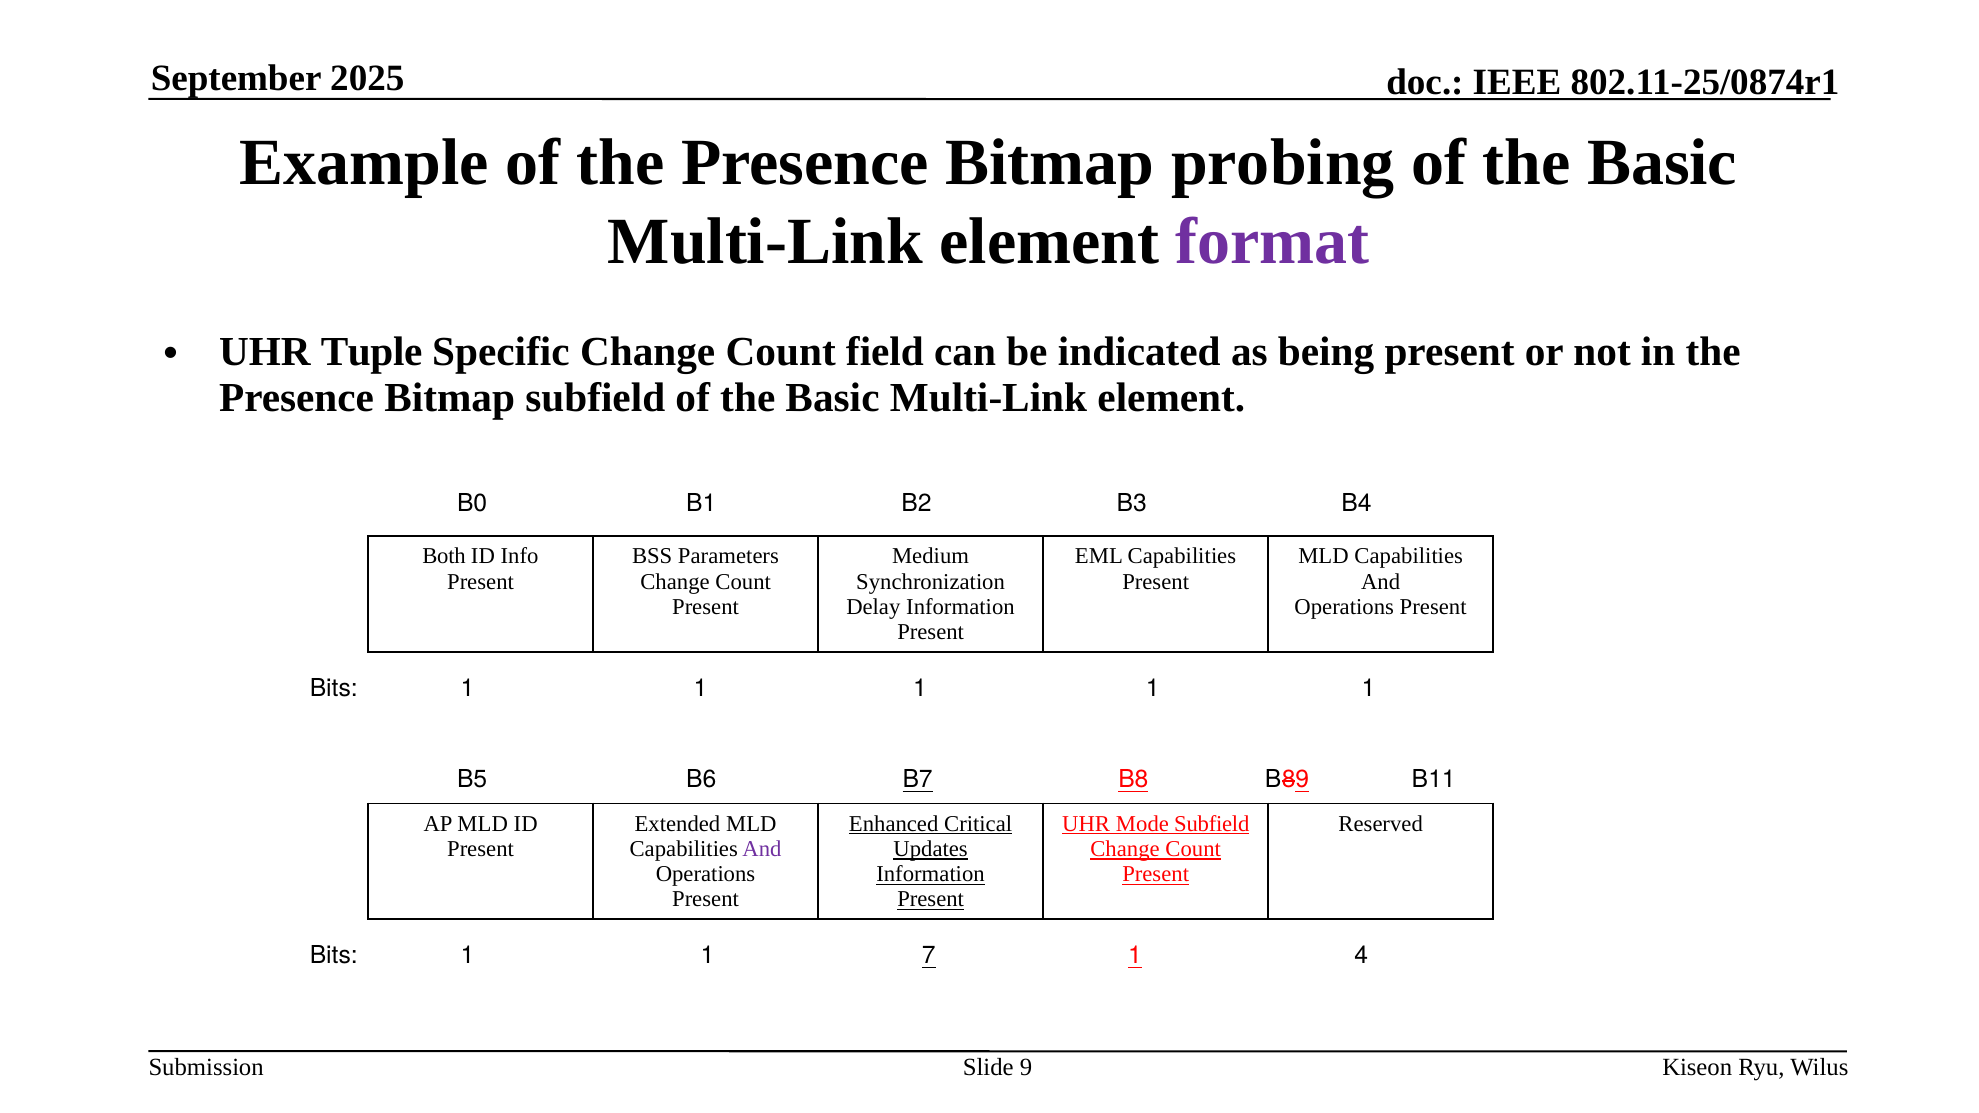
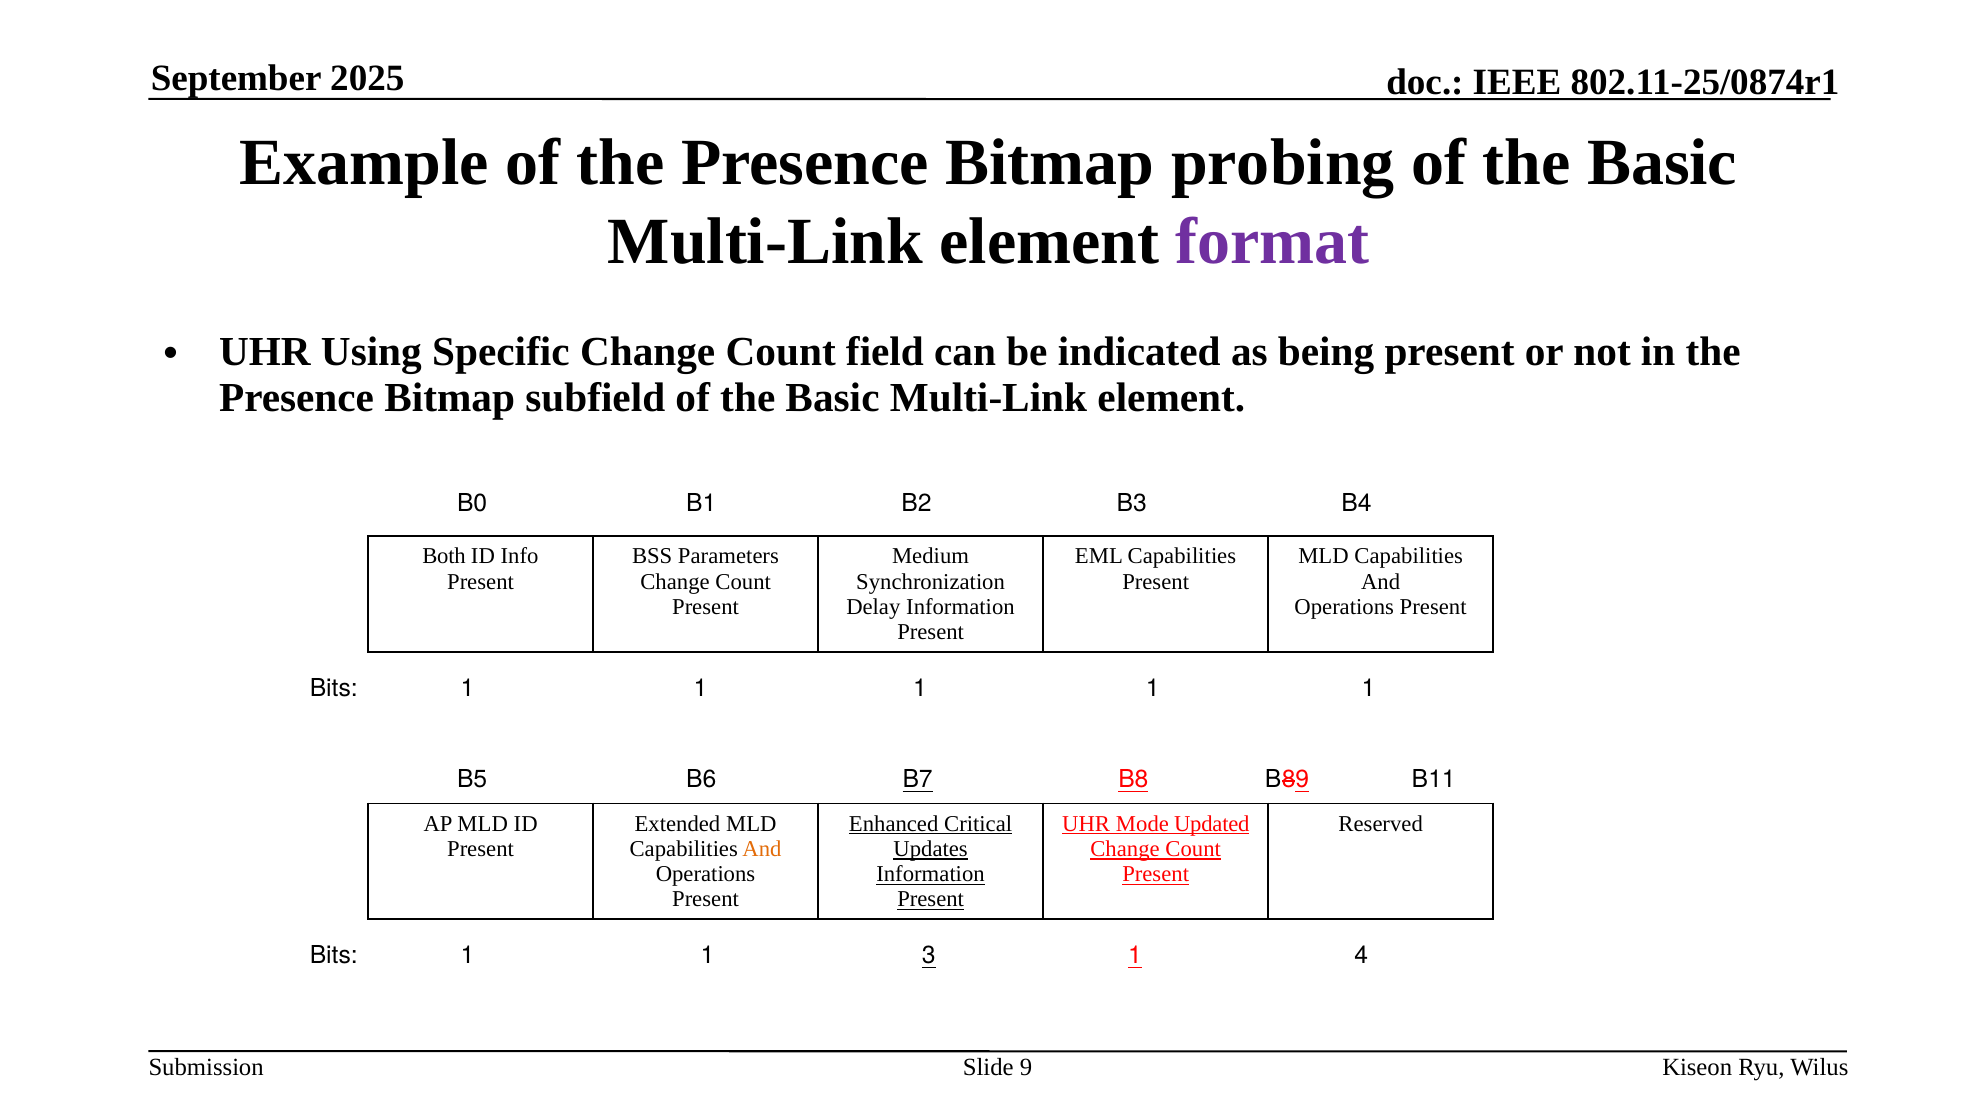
Tuple: Tuple -> Using (371, 352)
Mode Subfield: Subfield -> Updated (1212, 824)
And colour: purple -> orange (762, 849)
7: 7 -> 3 (929, 956)
